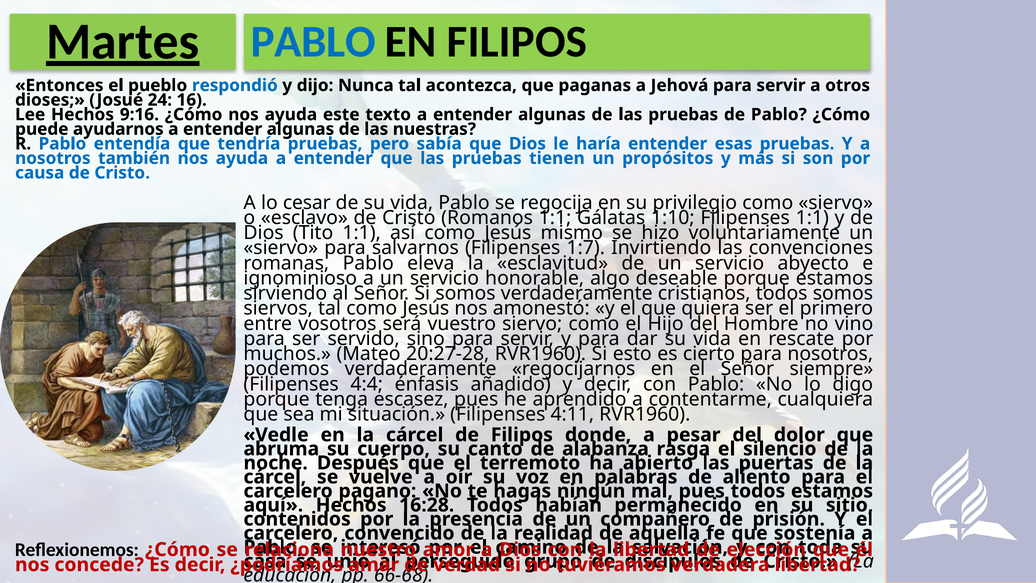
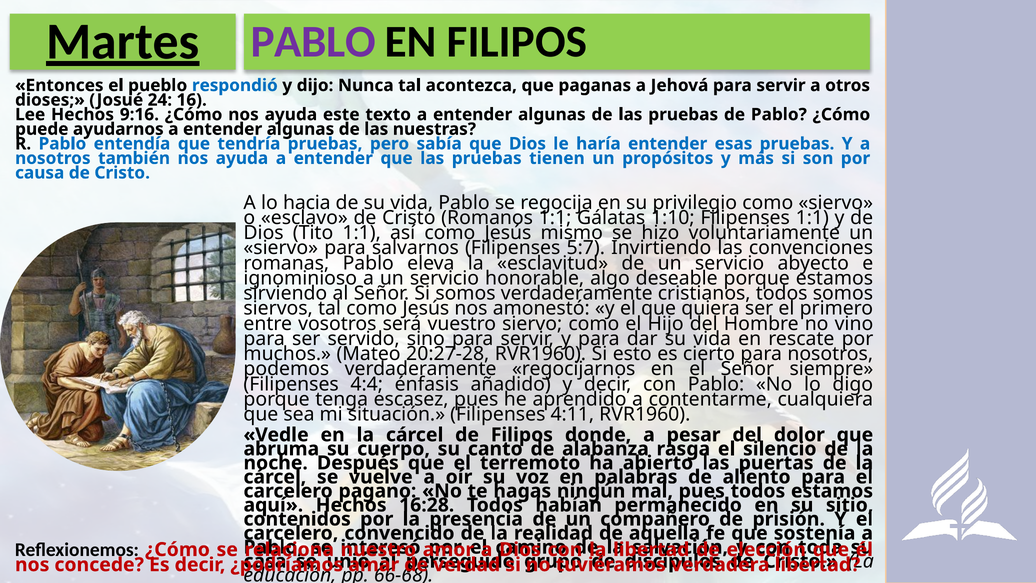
PABLO colour: blue -> purple (313, 42)
cesar: cesar -> hacia (307, 203)
1:7: 1:7 -> 5:7 (586, 248)
